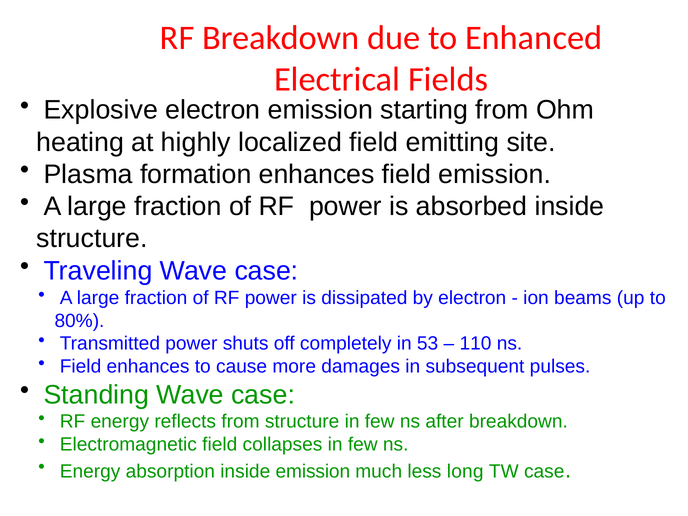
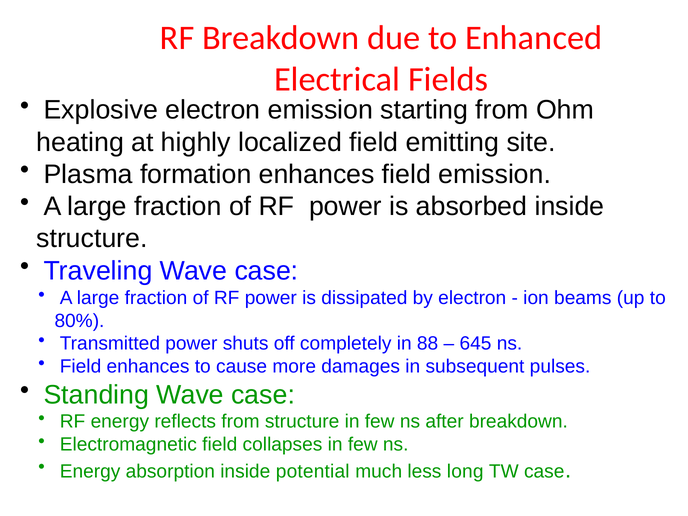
53: 53 -> 88 (428, 344)
110: 110 -> 645 (475, 344)
inside emission: emission -> potential (313, 471)
